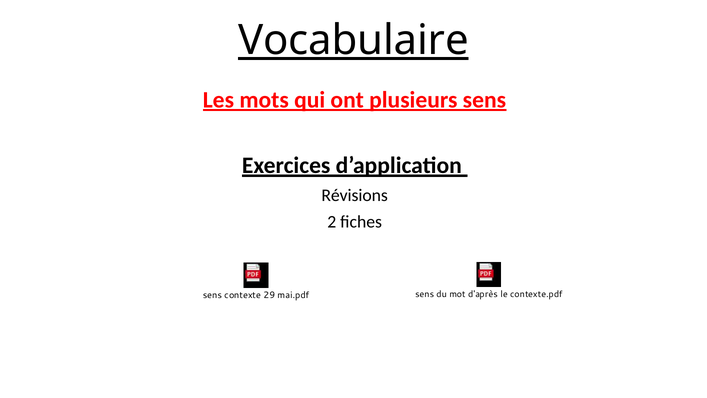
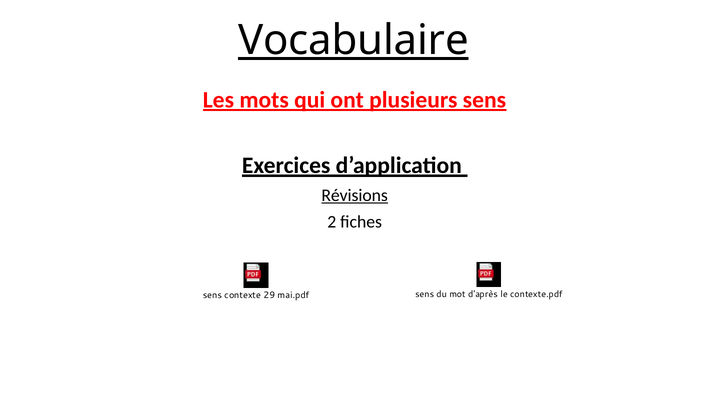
Révisions underline: none -> present (355, 195)
